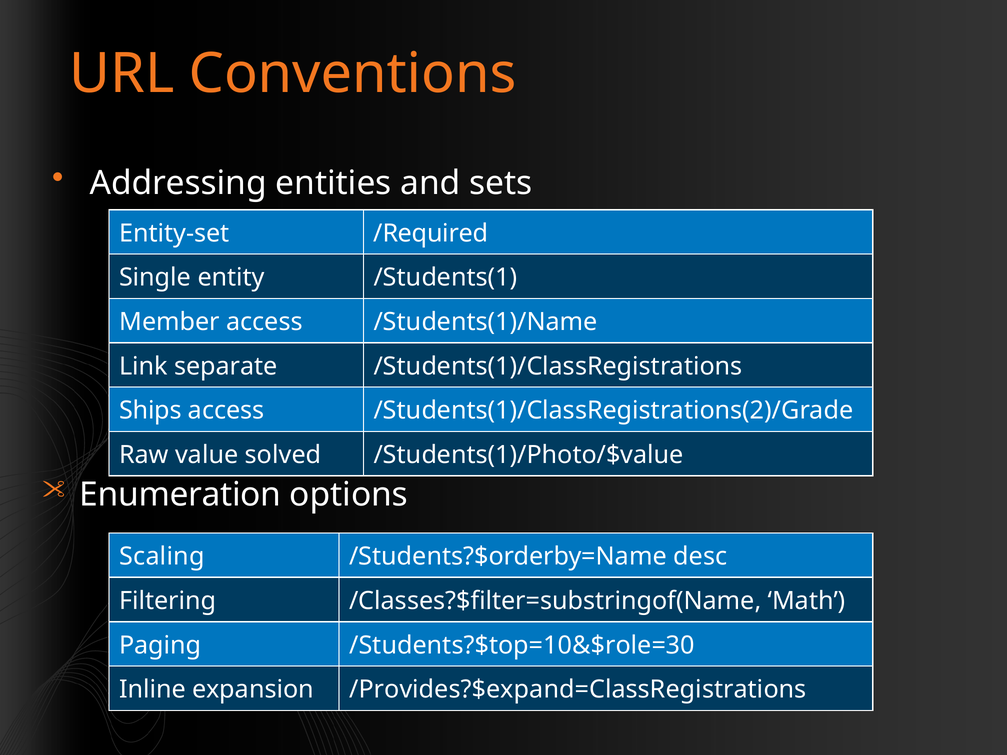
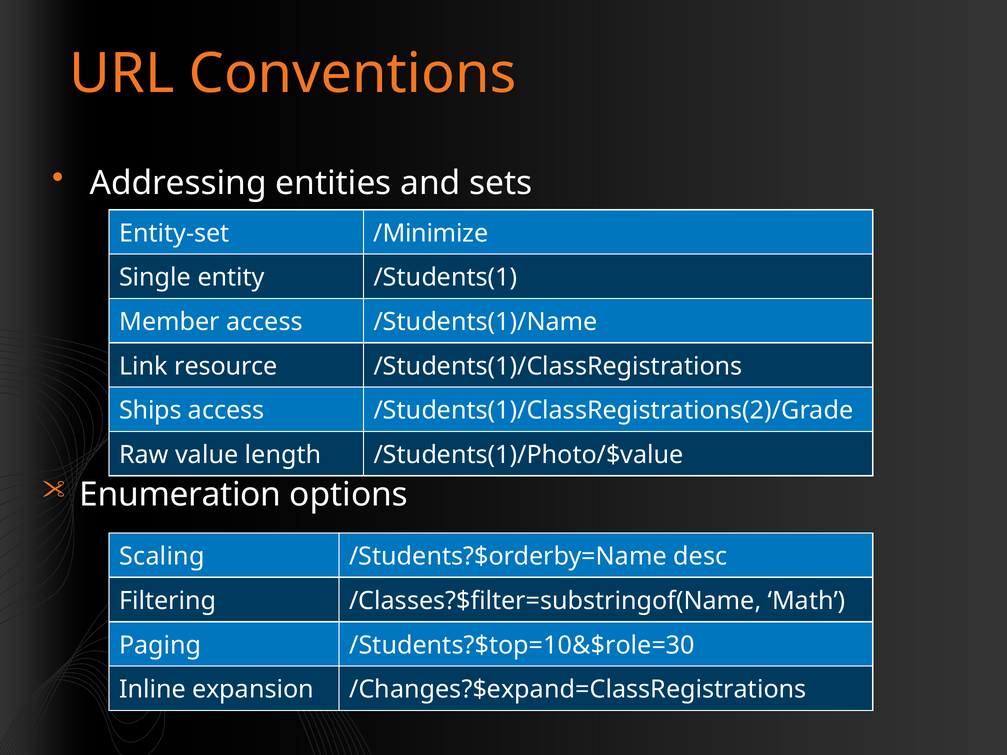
/Required: /Required -> /Minimize (431, 233)
separate: separate -> resource (226, 366)
solved: solved -> length (283, 455)
/Provides?$expand=ClassRegistrations: /Provides?$expand=ClassRegistrations -> /Changes?$expand=ClassRegistrations (578, 690)
